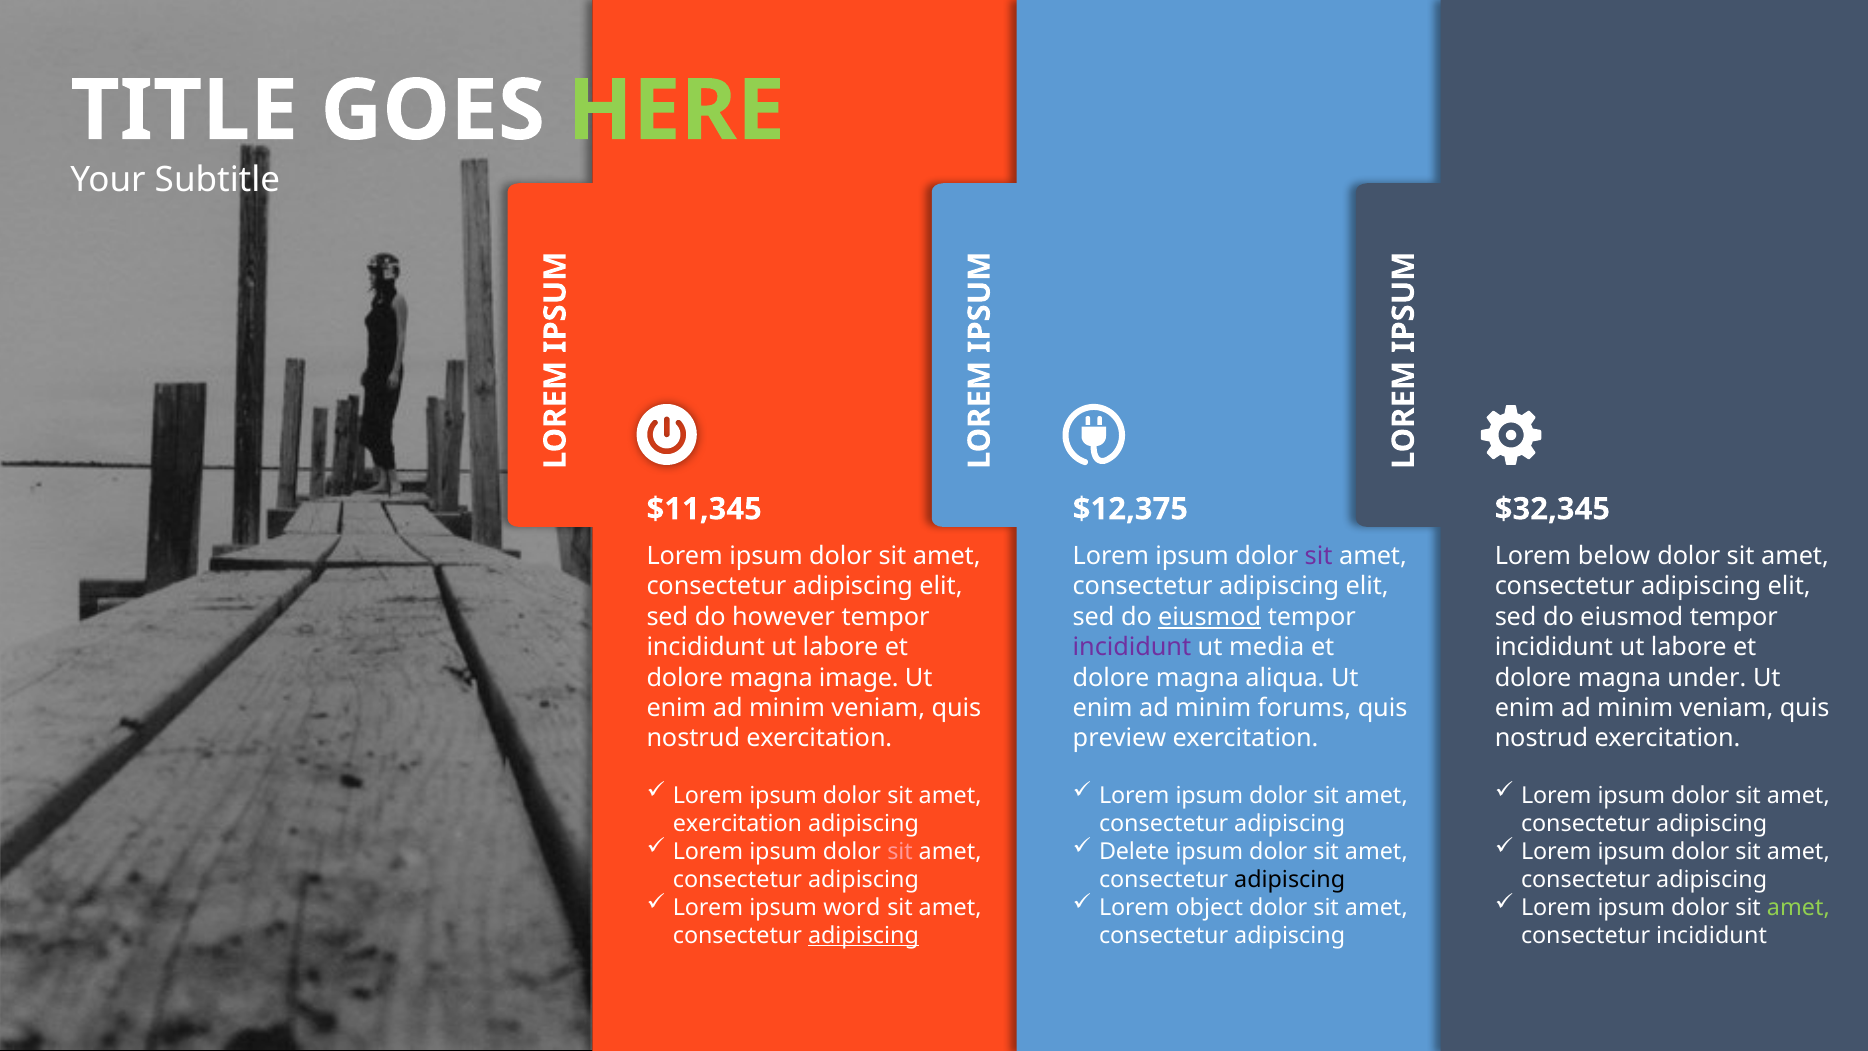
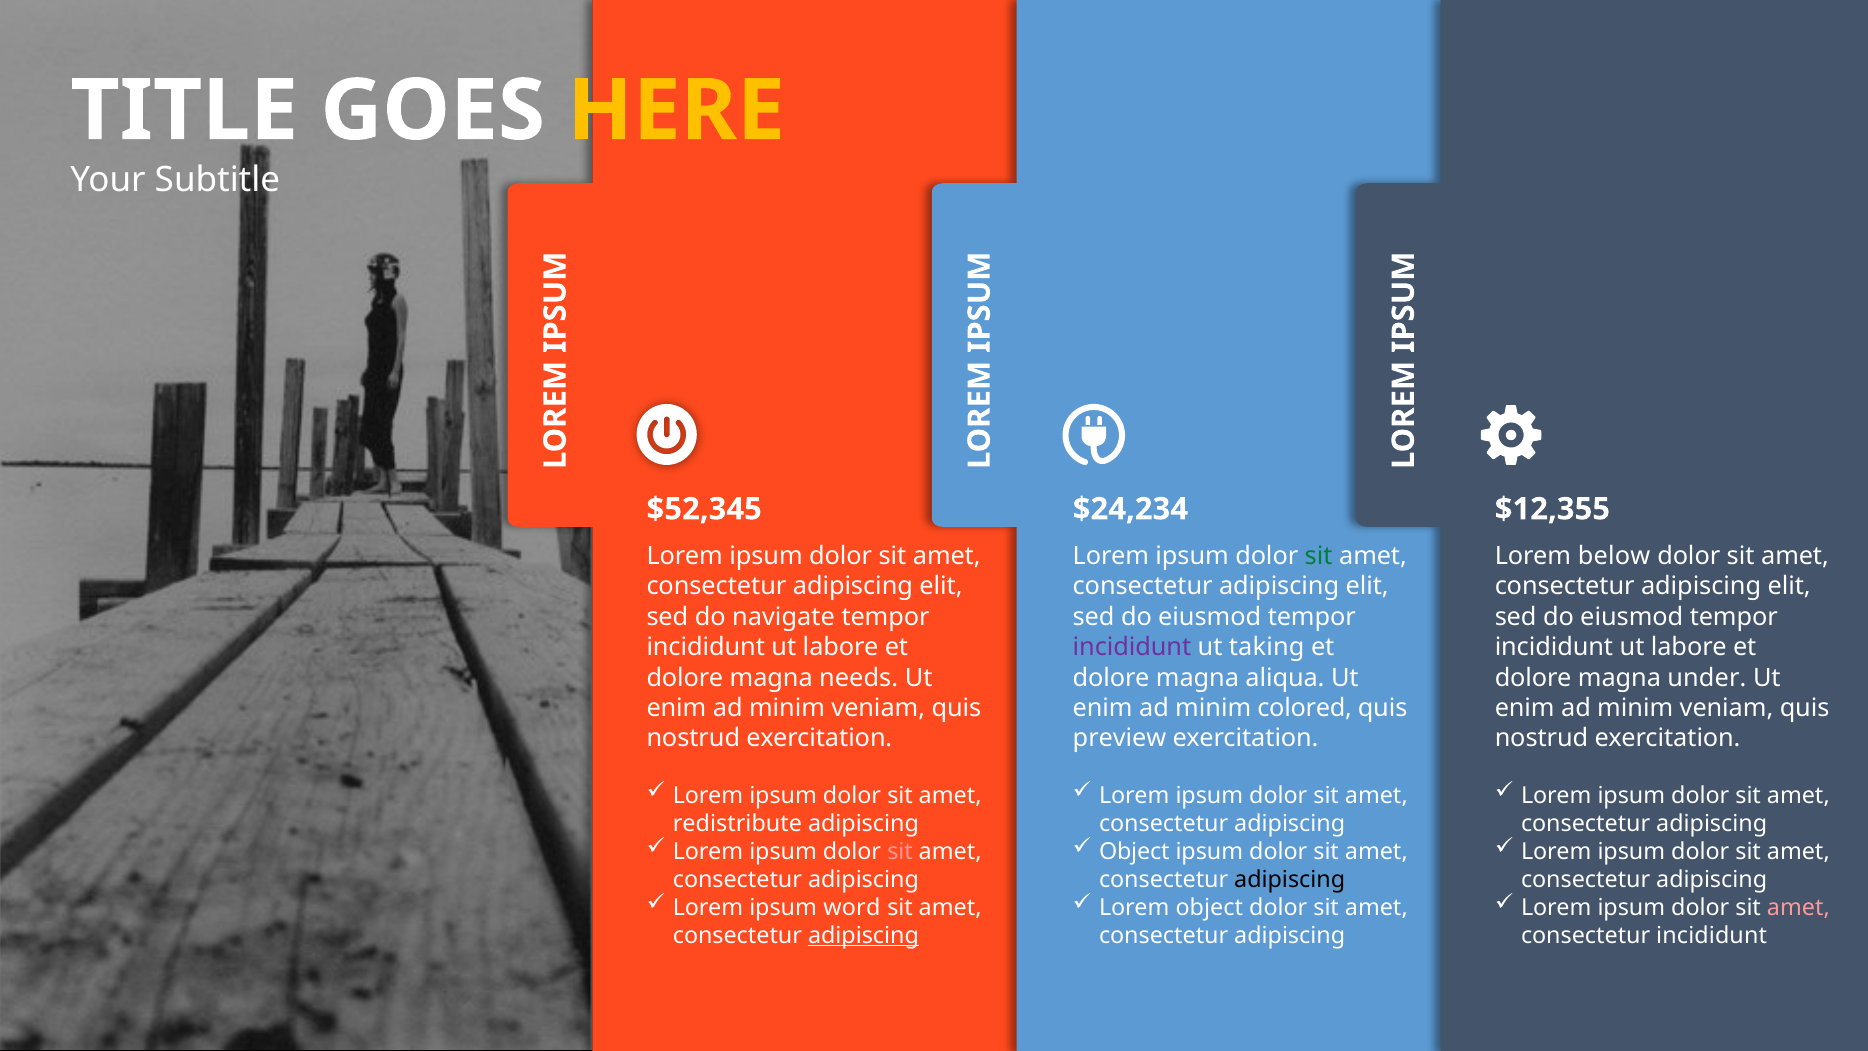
HERE colour: light green -> yellow (676, 111)
$11,345: $11,345 -> $52,345 (704, 509)
$12,375: $12,375 -> $24,234 (1130, 509)
$32,345: $32,345 -> $12,355 (1552, 509)
sit colour: purple -> green (1319, 556)
however: however -> navigate (783, 617)
eiusmod underline: present -> none (1210, 617)
media: media -> taking (1267, 647)
image: image -> needs (859, 678)
forums: forums -> colored (1305, 708)
exercitation: exercitation -> redistribute (737, 823)
Delete: Delete -> Object (1134, 851)
amet colour: light green -> pink (1798, 907)
